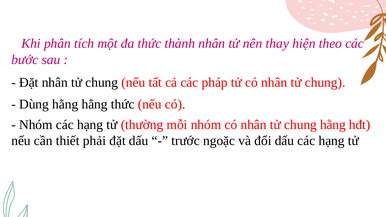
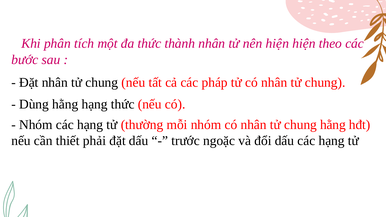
nên thay: thay -> hiện (277, 44)
hằng hằng: hằng -> hạng (95, 104)
